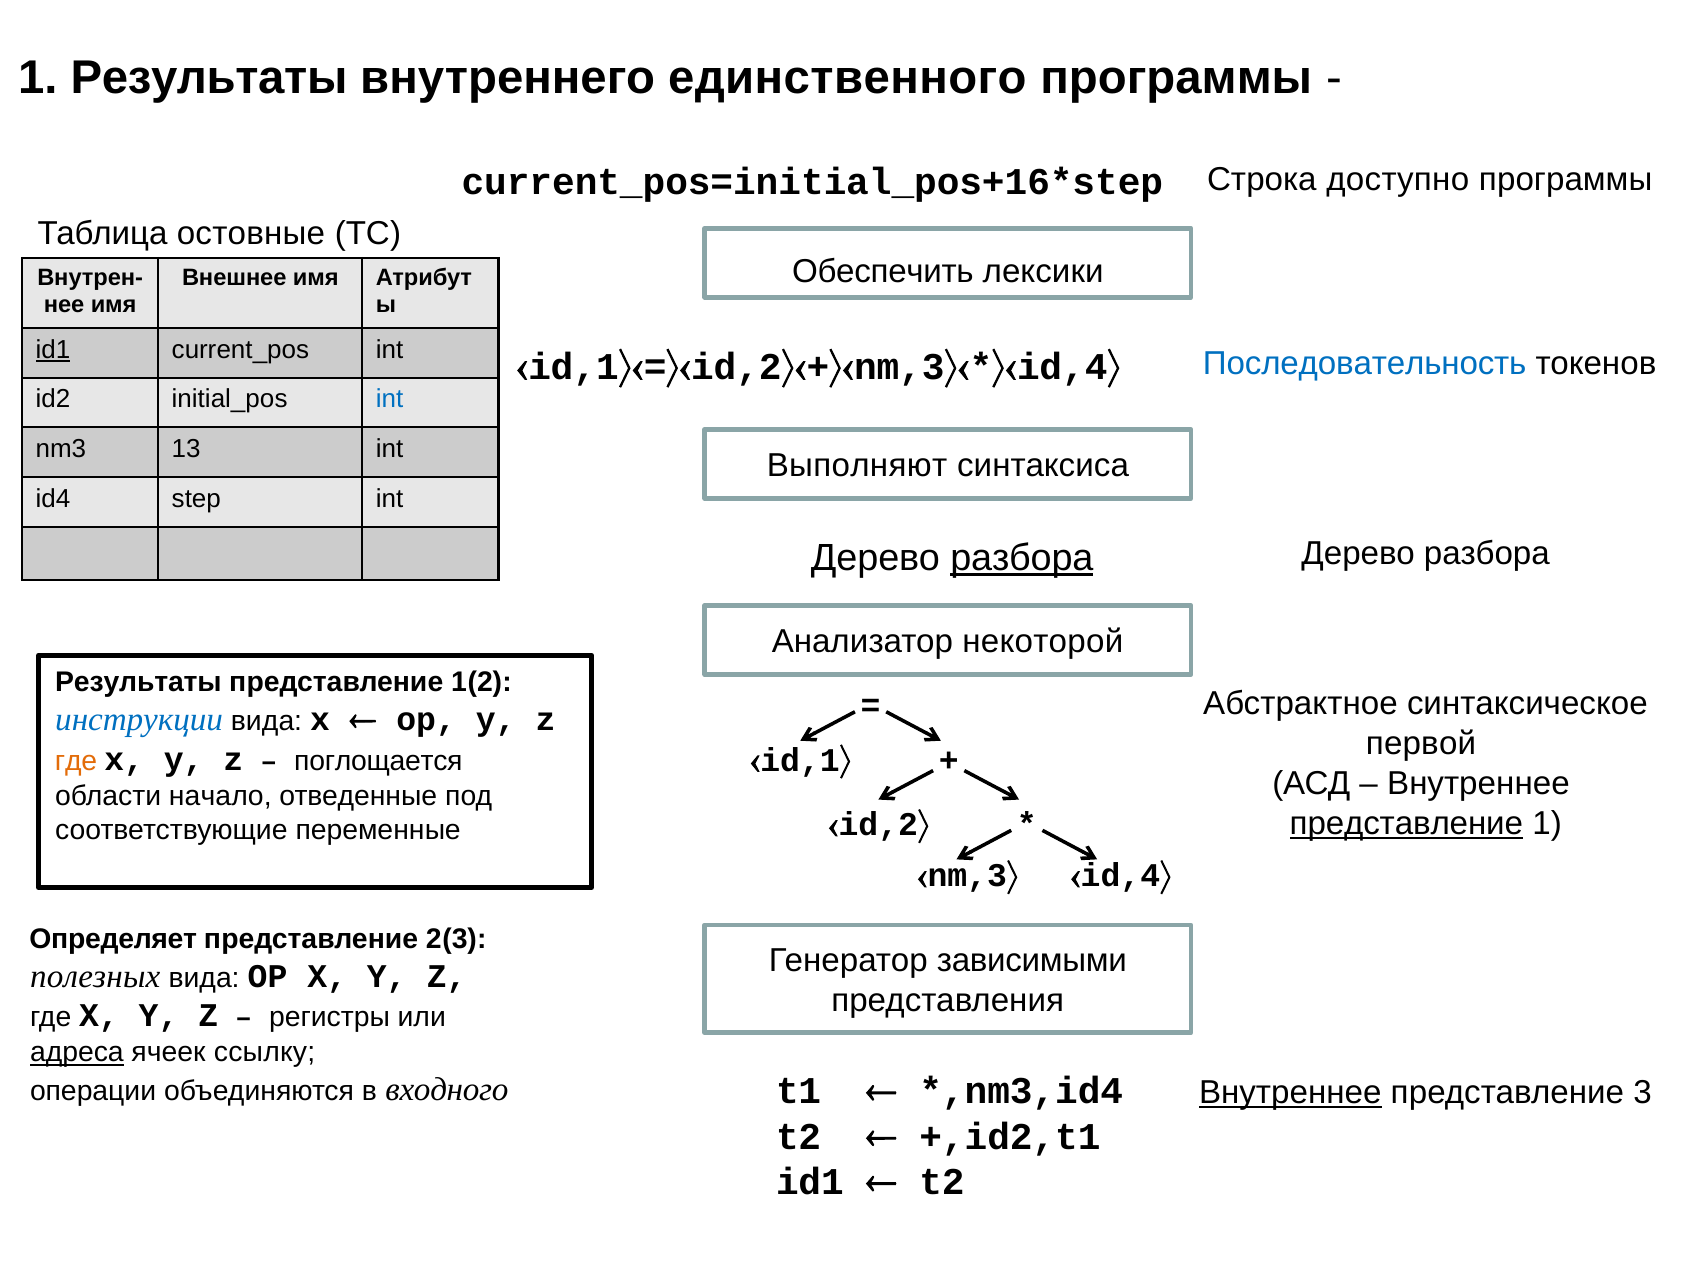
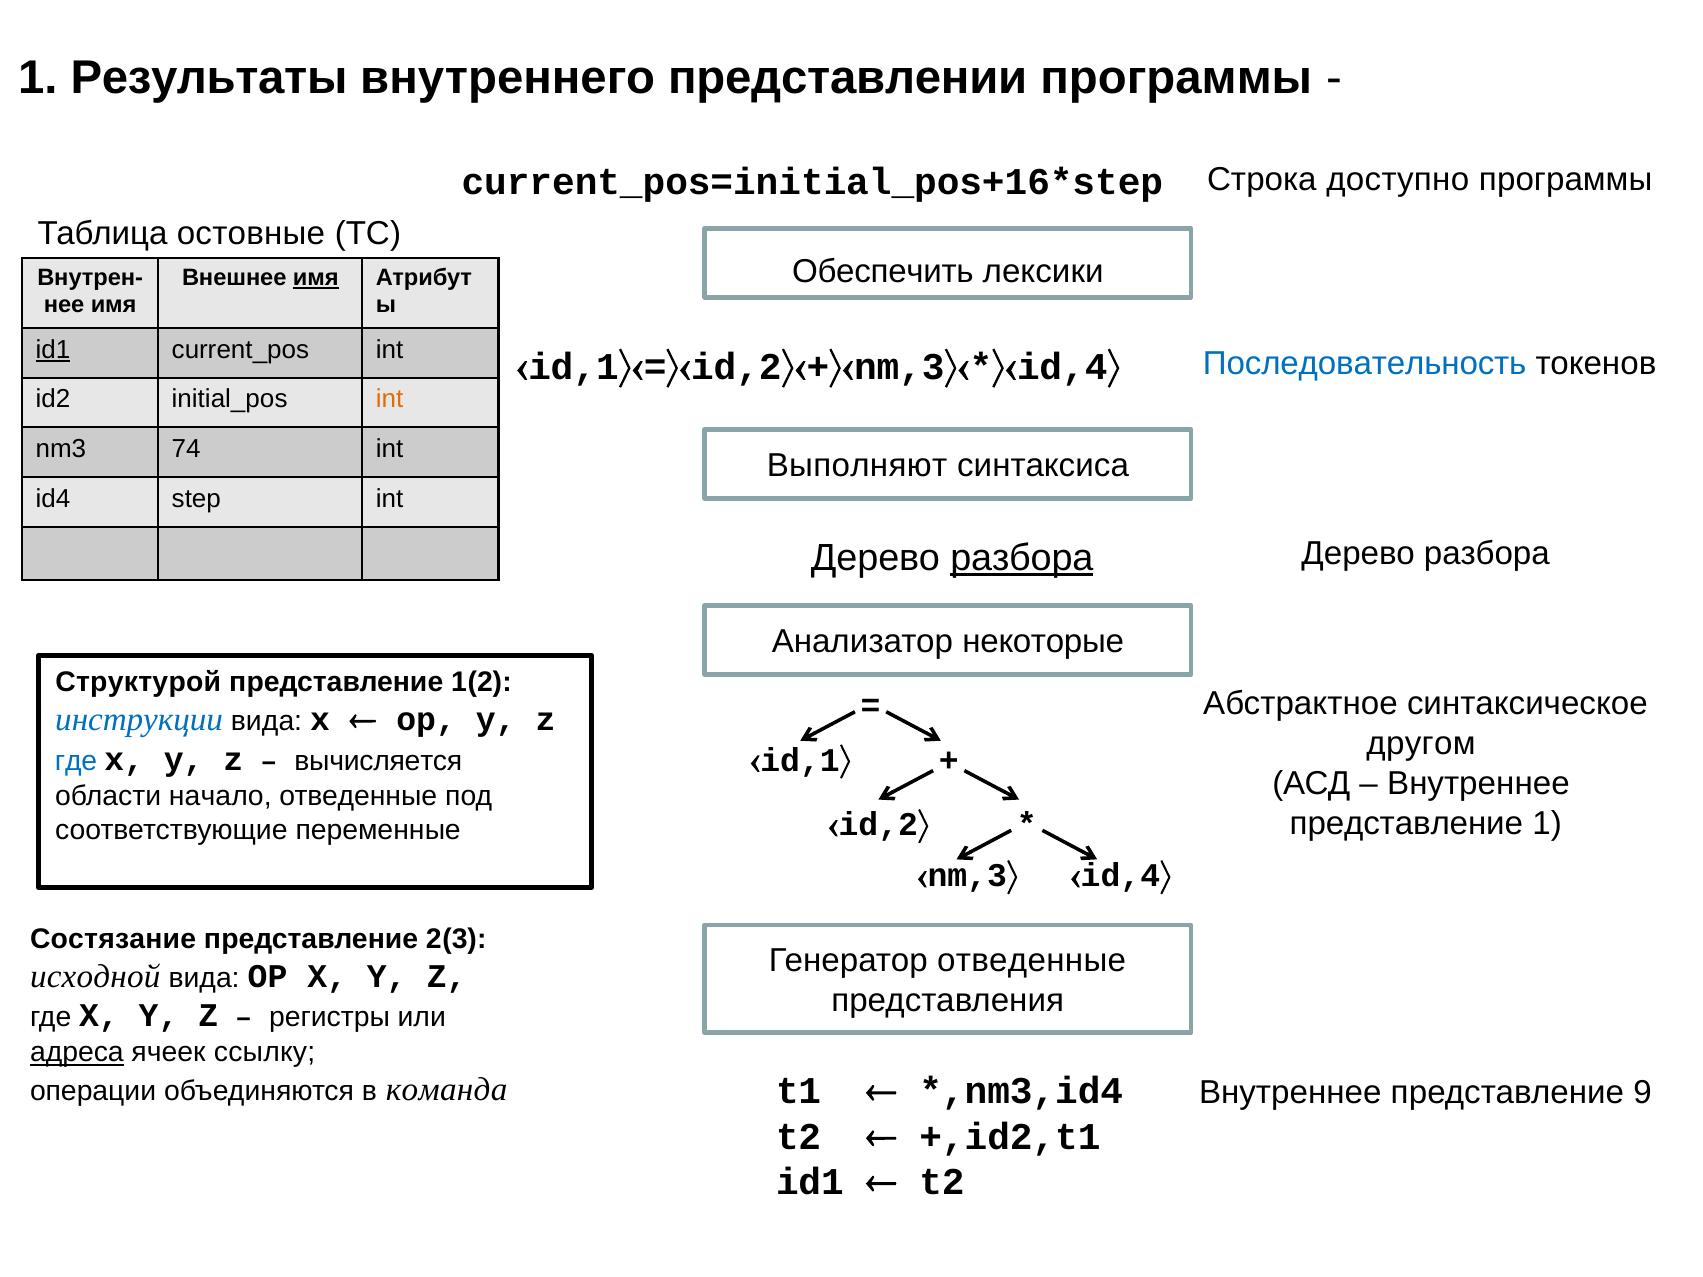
единственного: единственного -> представлении (848, 78)
имя underline: none -> present (316, 278)
int colour: blue -> orange (390, 399)
13: 13 -> 74 (186, 449)
некоторой: некоторой -> некоторые (1043, 642)
Результаты: Результаты -> Структурой (138, 683)
первой: первой -> другом (1421, 744)
где colour: orange -> blue (76, 761)
поглощается: поглощается -> вычисляется (378, 761)
представление underline: present -> none (1406, 823)
Определяет: Определяет -> Состязание (113, 939)
Генератор зависимыми: зависимыми -> отведенные (1032, 961)
полезных: полезных -> исходной (95, 976)
Внутреннее underline: present -> none (1290, 1093)
3: 3 -> 9 (1643, 1093)
входного: входного -> команда (447, 1090)
